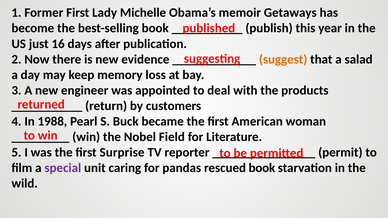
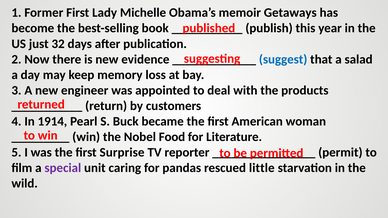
16: 16 -> 32 (58, 44)
suggest colour: orange -> blue (283, 59)
1988: 1988 -> 1914 (52, 121)
Field: Field -> Food (172, 137)
rescued book: book -> little (262, 168)
